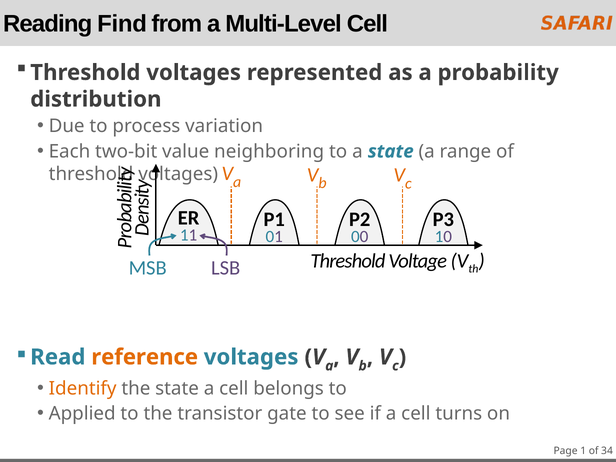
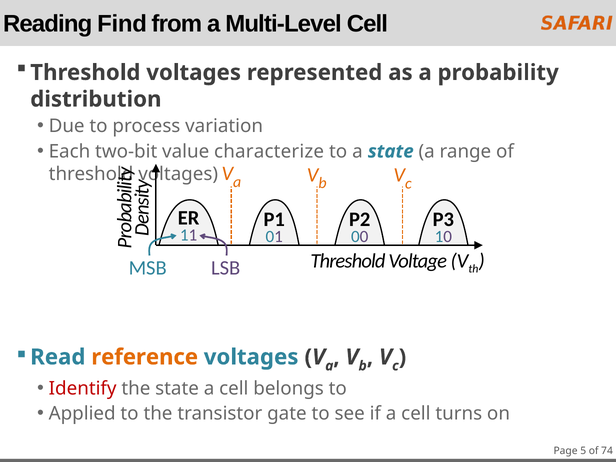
neighboring: neighboring -> characterize (269, 151)
Identify colour: orange -> red (83, 388)
1: 1 -> 5 (583, 451)
34: 34 -> 74 (607, 451)
